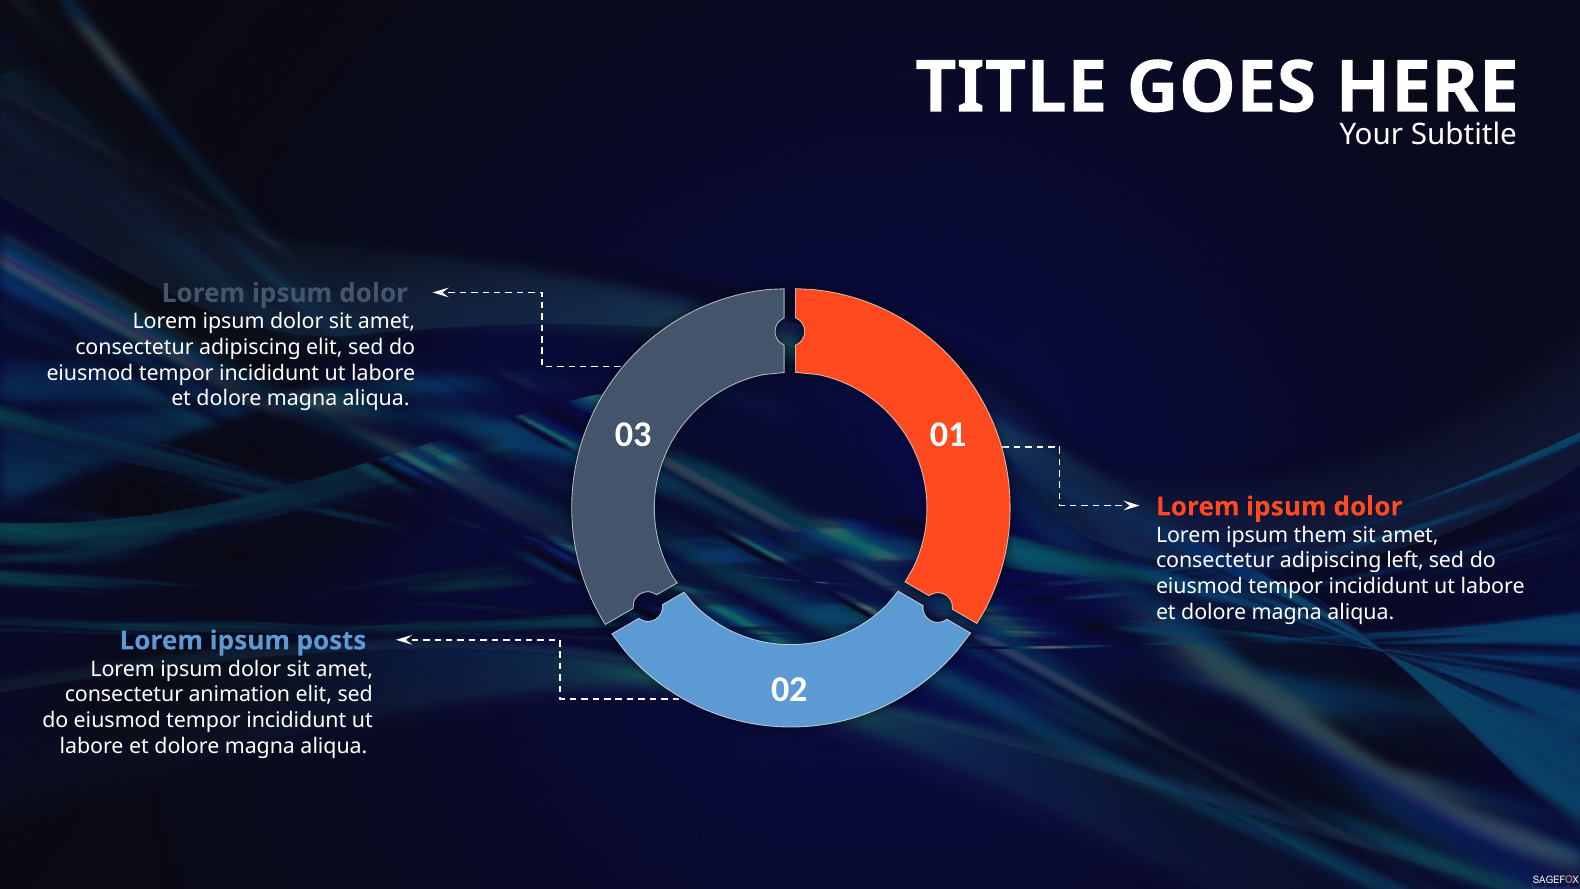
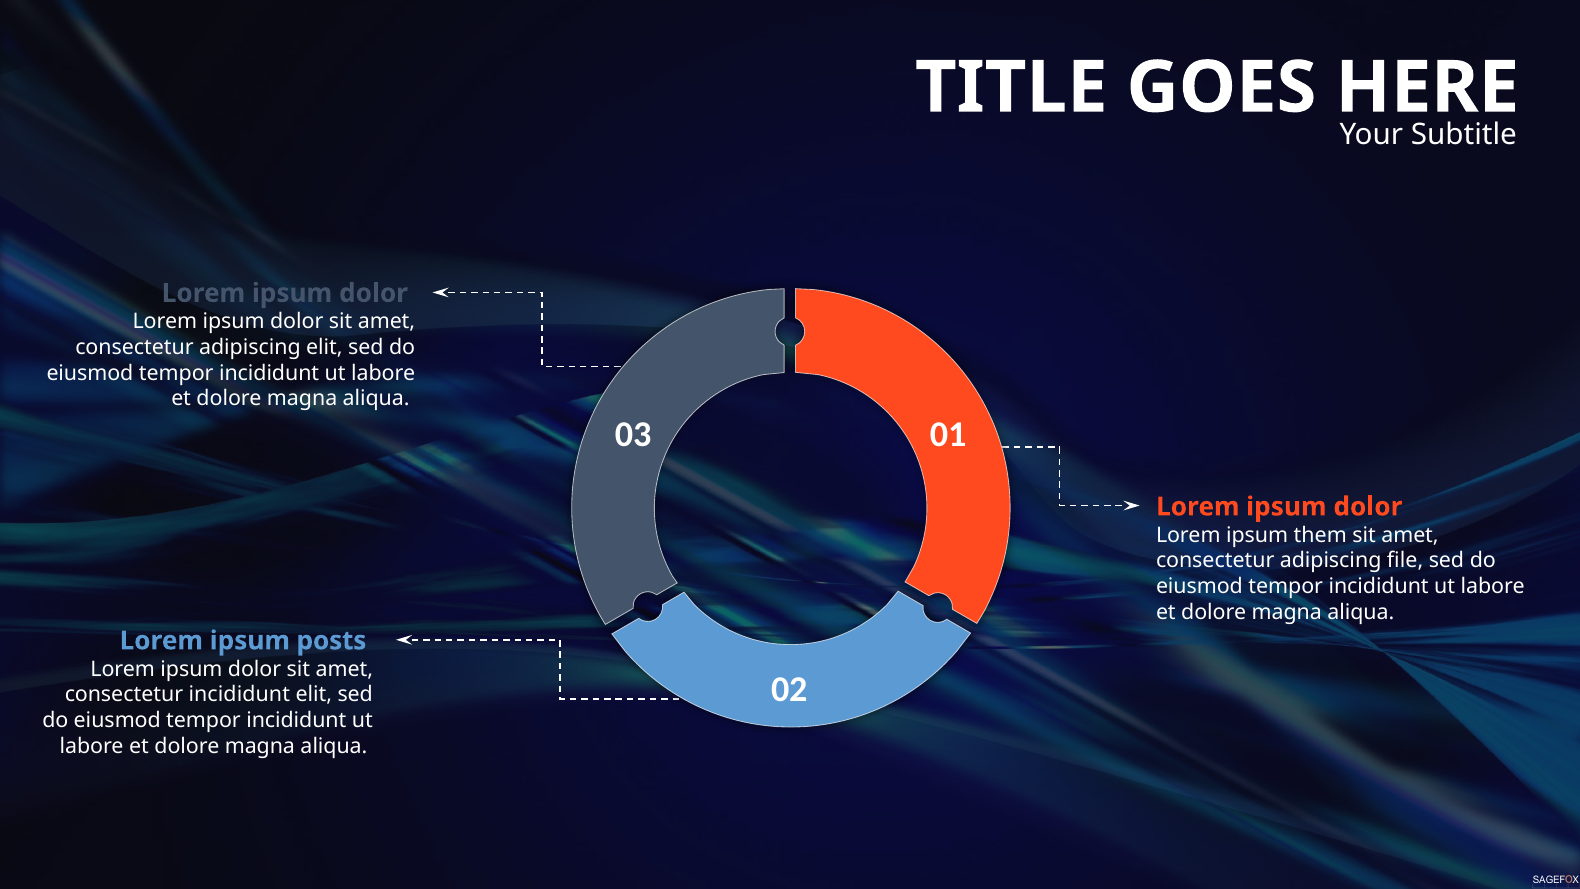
left: left -> file (1405, 561)
consectetur animation: animation -> incididunt (239, 695)
